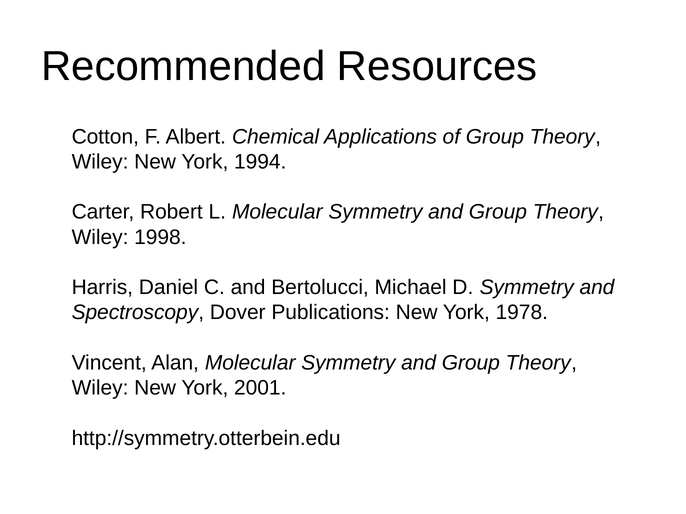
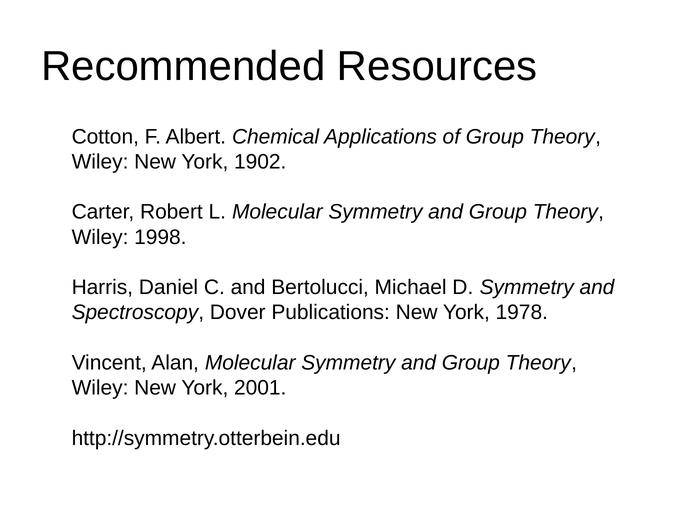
1994: 1994 -> 1902 (260, 162)
